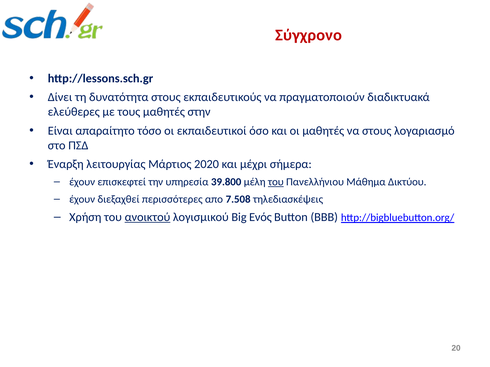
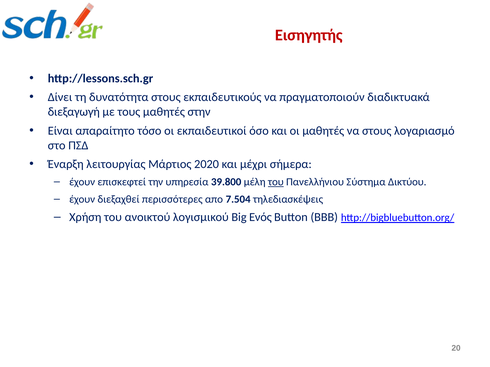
Σύγχρονο: Σύγχρονο -> Εισηγητής (309, 35)
ελεύθερες: ελεύθερες -> διεξαγωγή (74, 112)
Μάθημα: Μάθημα -> Σύστημα (366, 182)
7.508: 7.508 -> 7.504 (238, 199)
ανοικτού underline: present -> none (147, 217)
